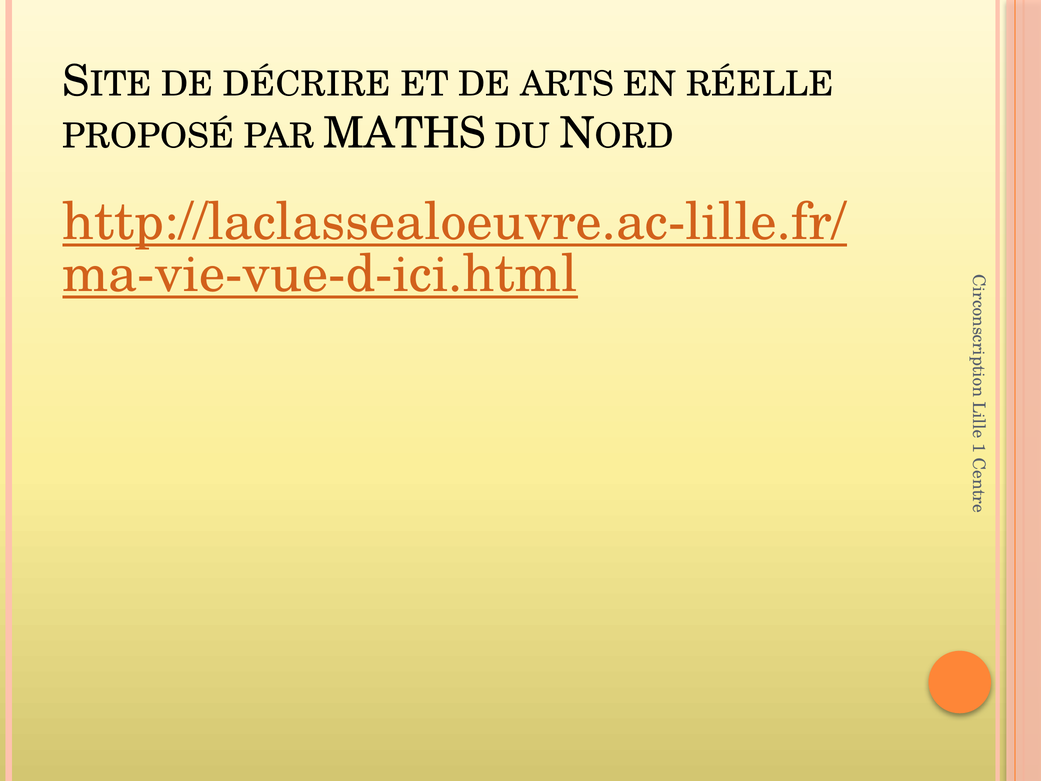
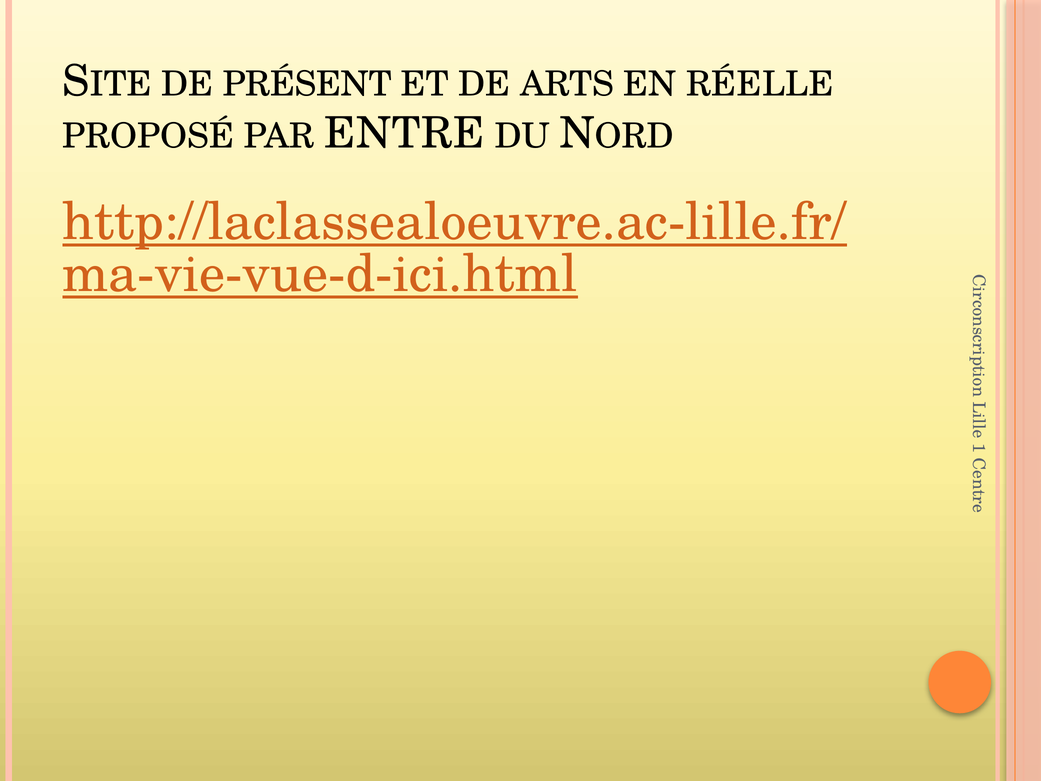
DÉCRIRE: DÉCRIRE -> PRÉSENT (307, 84)
MATHS: MATHS -> ENTRE (404, 133)
